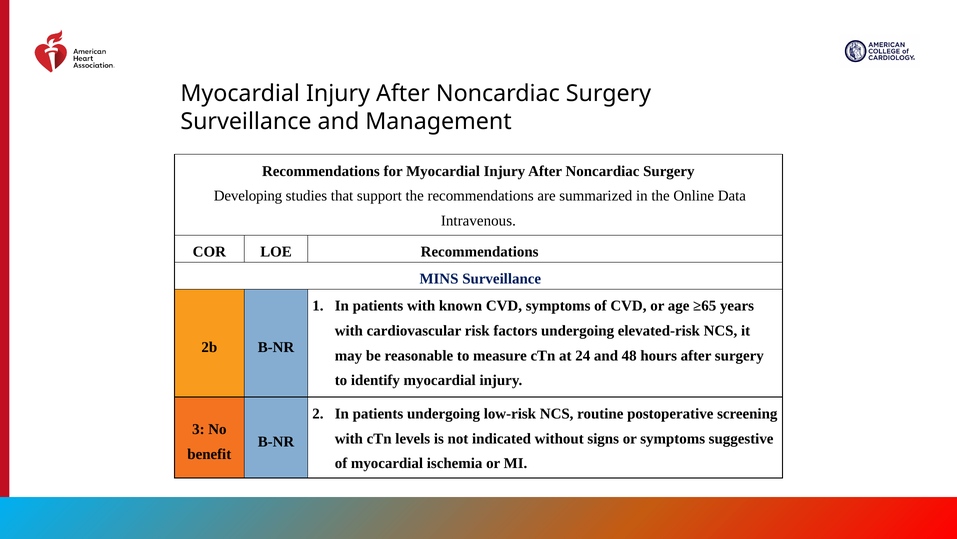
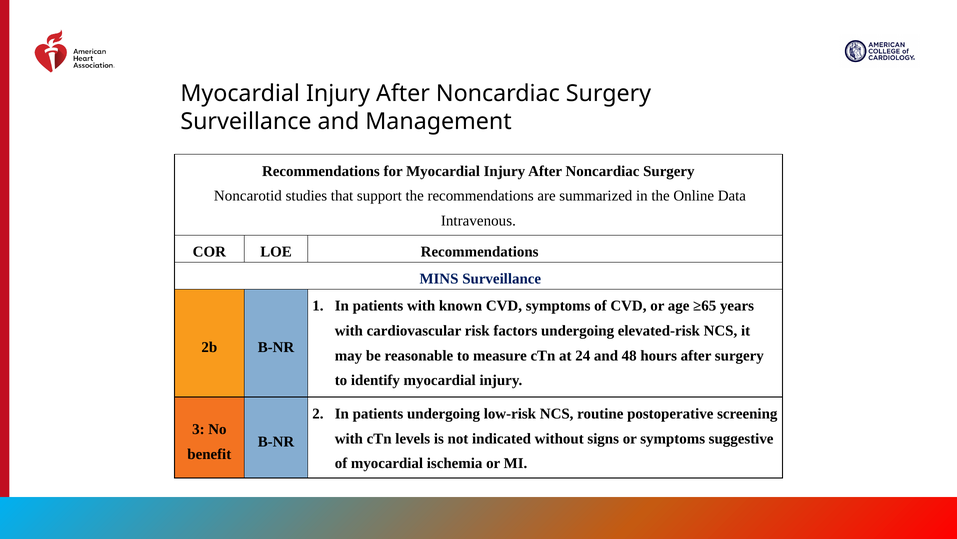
Developing: Developing -> Noncarotid (248, 196)
